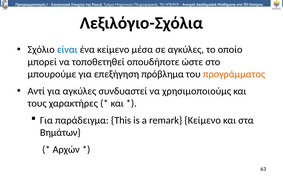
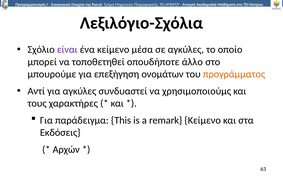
είναι colour: blue -> purple (67, 50)
ώστε: ώστε -> άλλο (192, 62)
πρόβλημα: πρόβλημα -> ονομάτων (162, 74)
Βημάτων: Βημάτων -> Εκδόσεις (60, 132)
